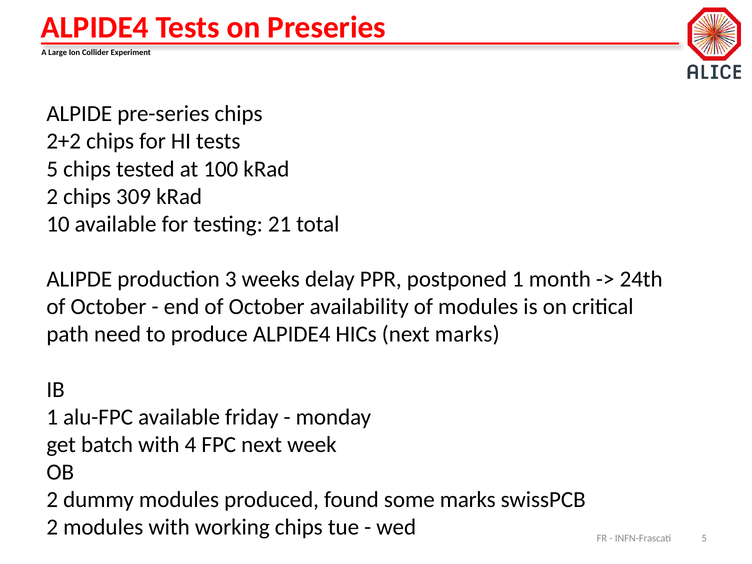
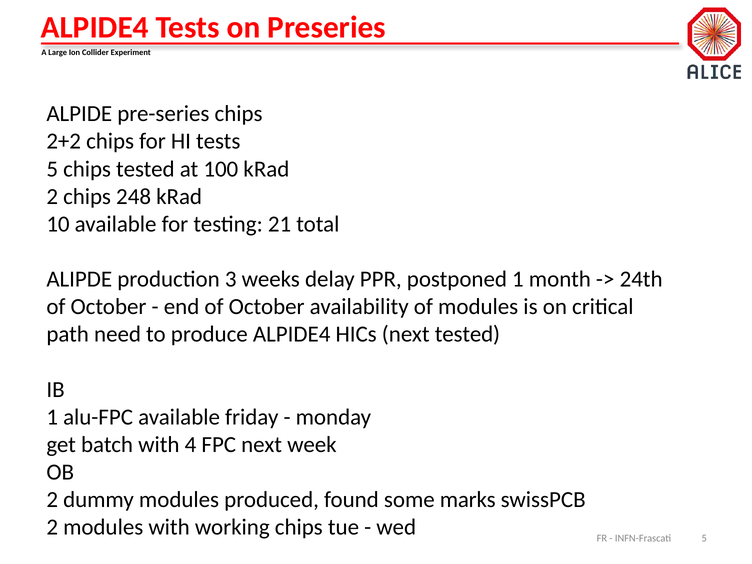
309: 309 -> 248 (134, 197)
next marks: marks -> tested (467, 334)
